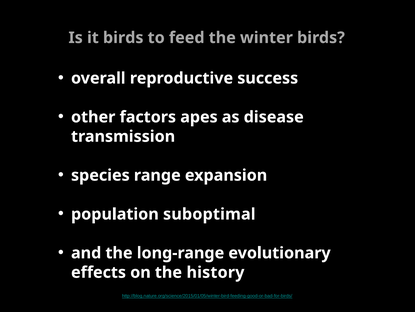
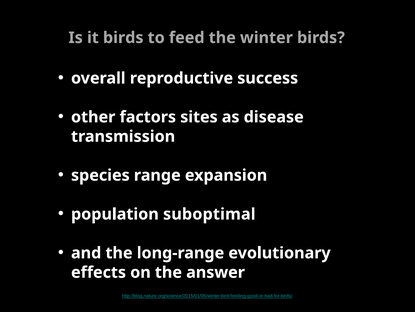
apes: apes -> sites (199, 117)
history: history -> answer (216, 272)
